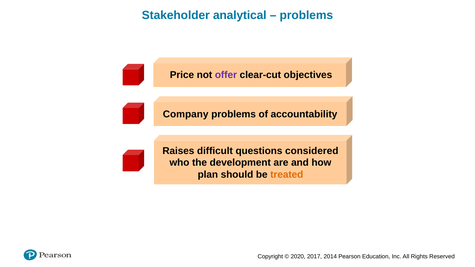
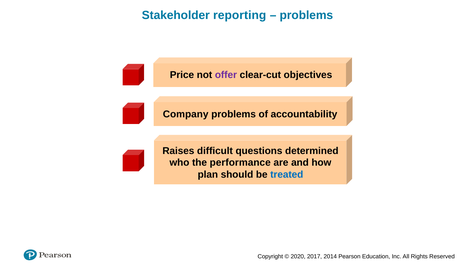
analytical: analytical -> reporting (240, 15)
considered: considered -> determined (312, 151)
development: development -> performance (240, 163)
treated colour: orange -> blue (287, 175)
